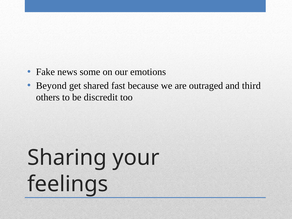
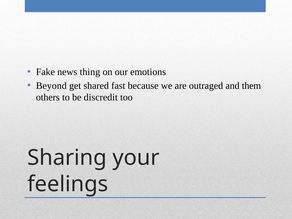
some: some -> thing (90, 72)
third: third -> them (251, 86)
